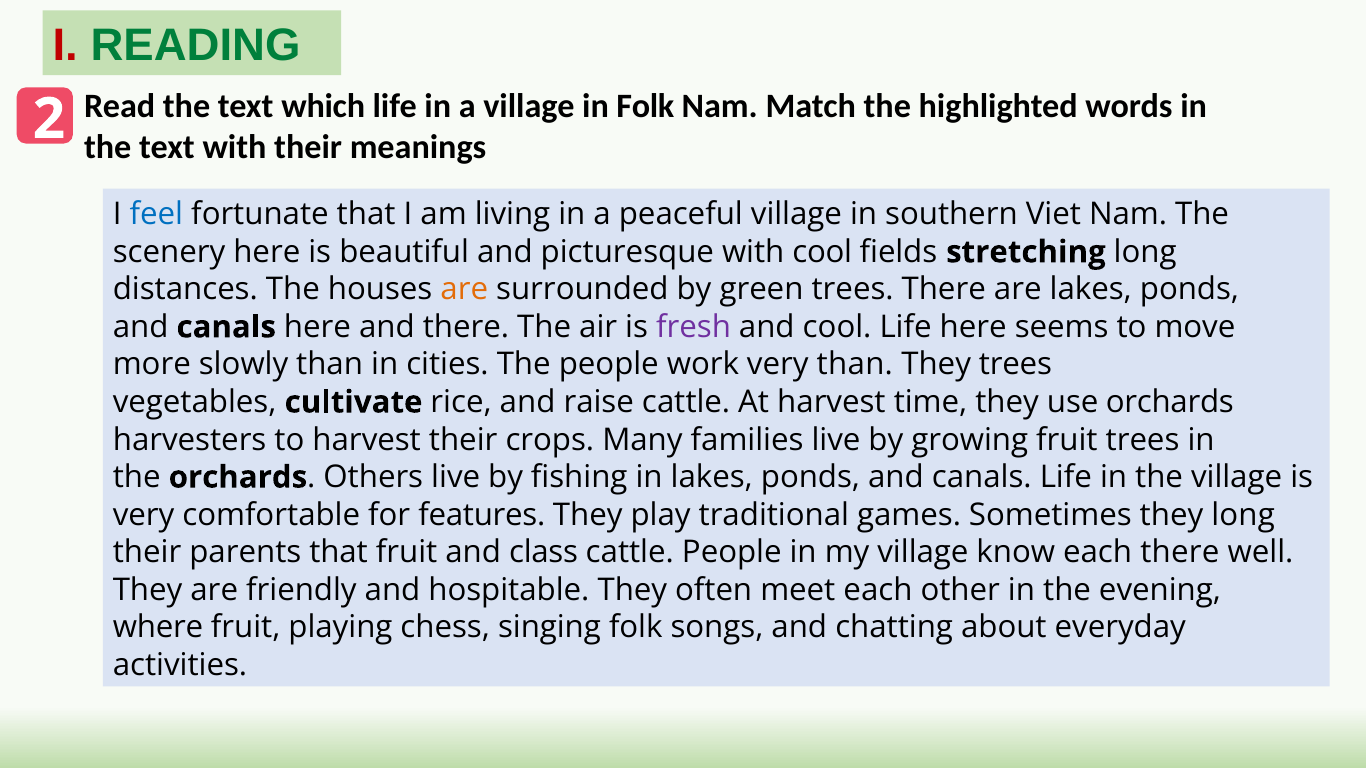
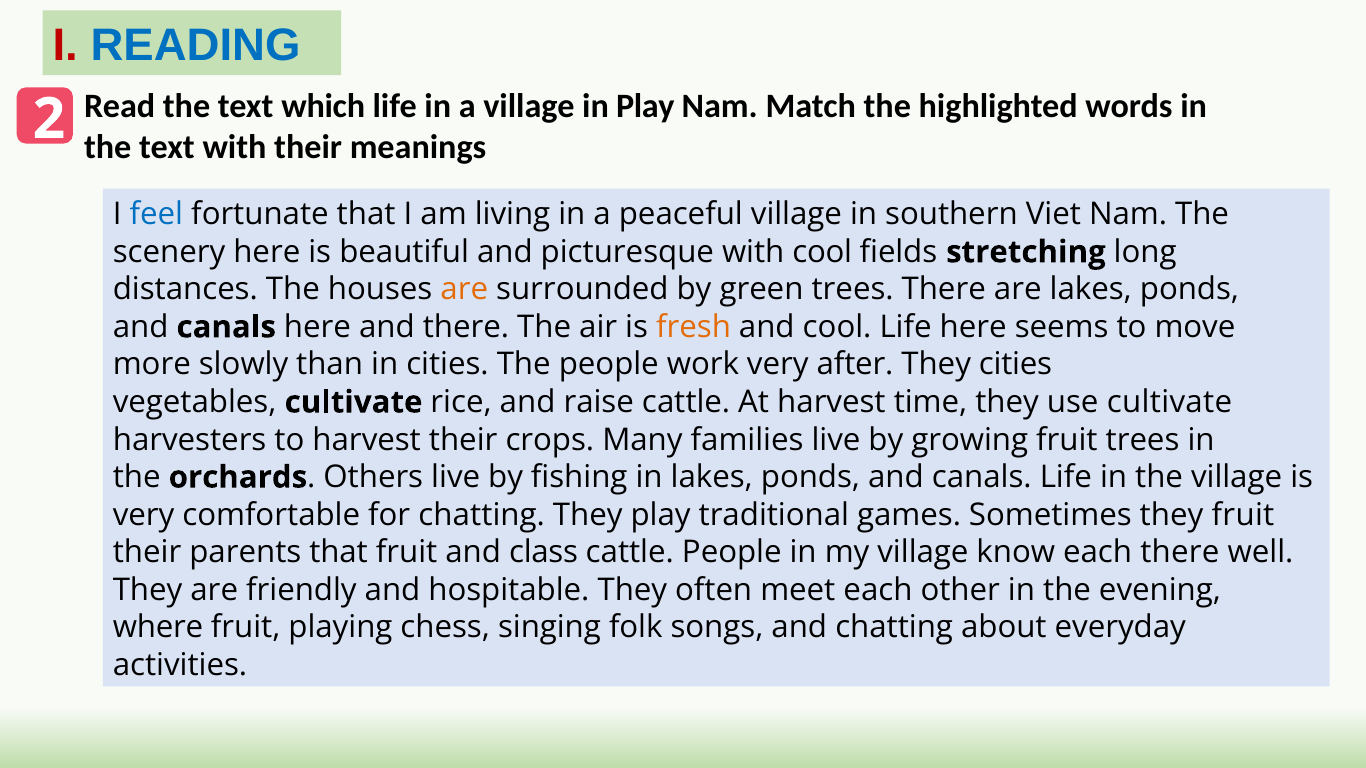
READING colour: green -> blue (195, 46)
in Folk: Folk -> Play (645, 107)
fresh colour: purple -> orange (693, 327)
very than: than -> after (855, 365)
They trees: trees -> cities (1015, 365)
use orchards: orchards -> cultivate (1170, 402)
for features: features -> chatting (482, 515)
they long: long -> fruit (1243, 515)
